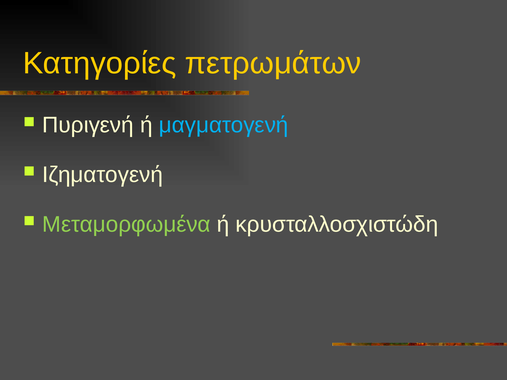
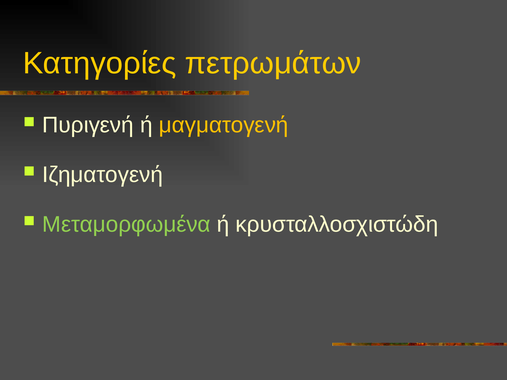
μαγματογενή colour: light blue -> yellow (224, 125)
